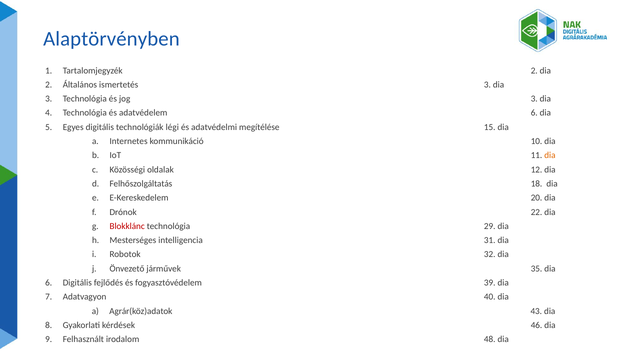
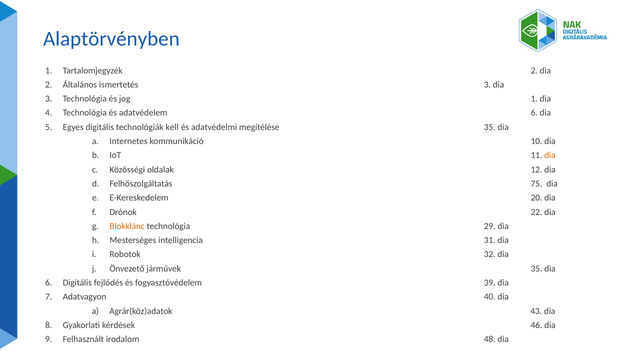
jog 3: 3 -> 1 (534, 99)
légi: légi -> kell (172, 127)
megítélése 15: 15 -> 35 (490, 127)
18: 18 -> 75 (537, 184)
Blokklánc colour: red -> orange (127, 226)
